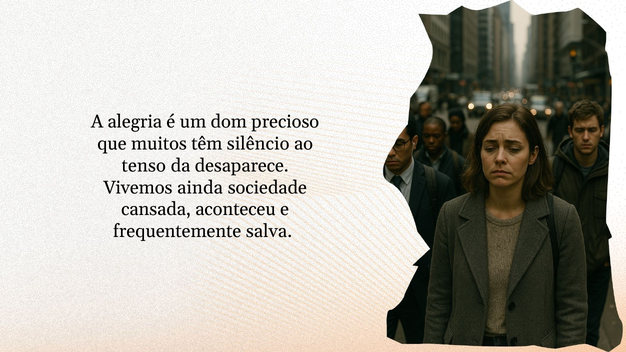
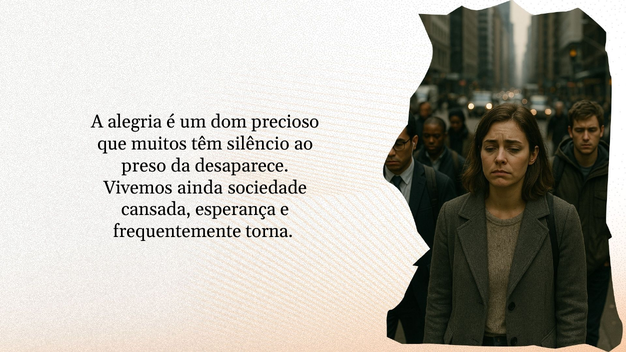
tenso: tenso -> preso (144, 166)
aconteceu: aconteceu -> esperança (236, 210)
salva: salva -> torna (269, 231)
